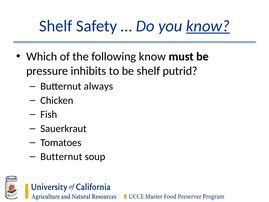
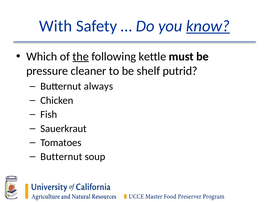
Shelf: Shelf -> With (56, 26)
the underline: none -> present (81, 56)
following know: know -> kettle (152, 56)
inhibits: inhibits -> cleaner (89, 71)
